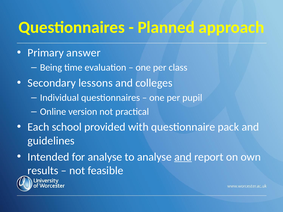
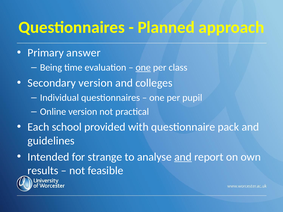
one underline: none -> present (143, 68)
Secondary lessons: lessons -> version (96, 83)
for analyse: analyse -> strange (105, 157)
